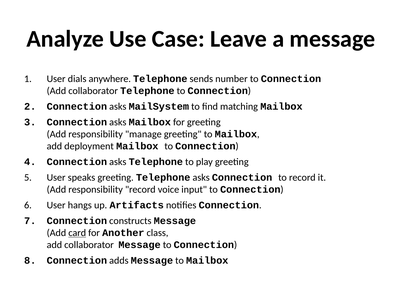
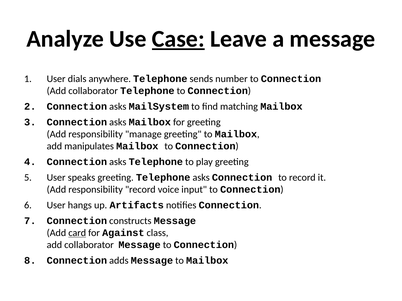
Case underline: none -> present (178, 39)
deployment: deployment -> manipulates (89, 147)
Another: Another -> Against (123, 233)
